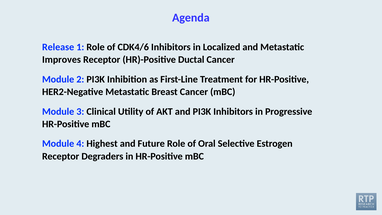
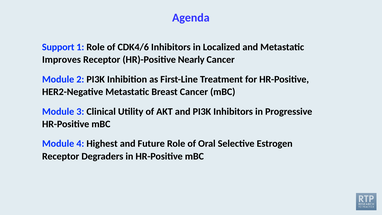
Release: Release -> Support (58, 47)
Ductal: Ductal -> Nearly (191, 60)
